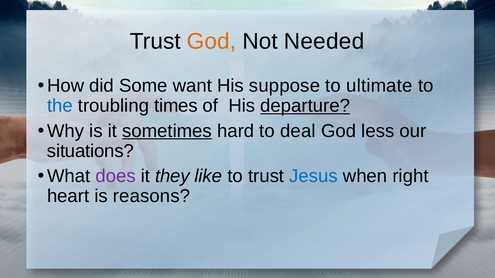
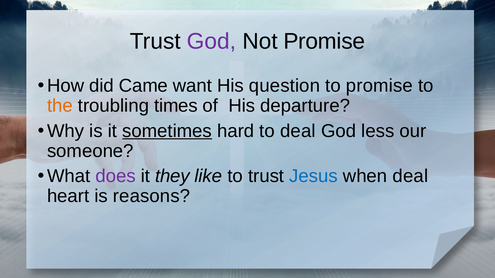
God colour: orange -> purple (212, 42)
Not Needed: Needed -> Promise (324, 42)
Some: Some -> Came (143, 86)
suppose: suppose -> question (285, 86)
to ultimate: ultimate -> promise (379, 86)
the colour: blue -> orange (60, 106)
departure underline: present -> none (305, 106)
situations: situations -> someone (90, 151)
when right: right -> deal (410, 176)
